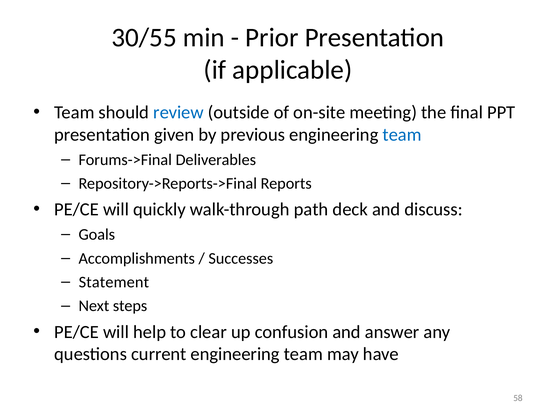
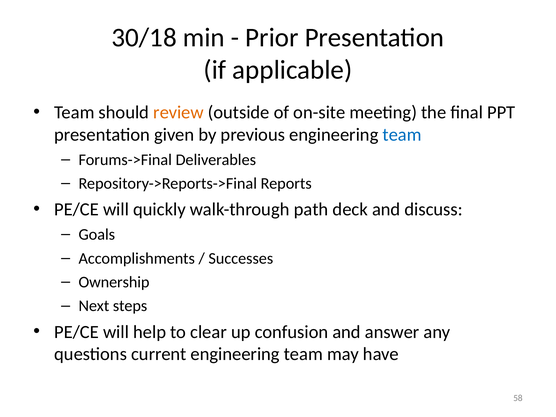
30/55: 30/55 -> 30/18 (144, 38)
review colour: blue -> orange (178, 113)
Statement: Statement -> Ownership (114, 282)
